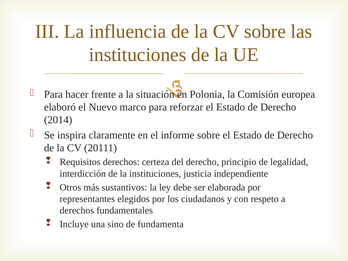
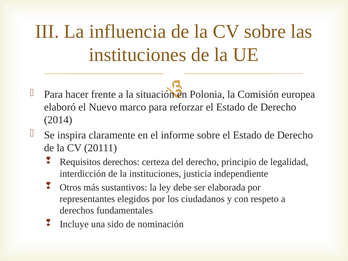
sino: sino -> sido (116, 224)
fundamenta: fundamenta -> nominación (161, 224)
